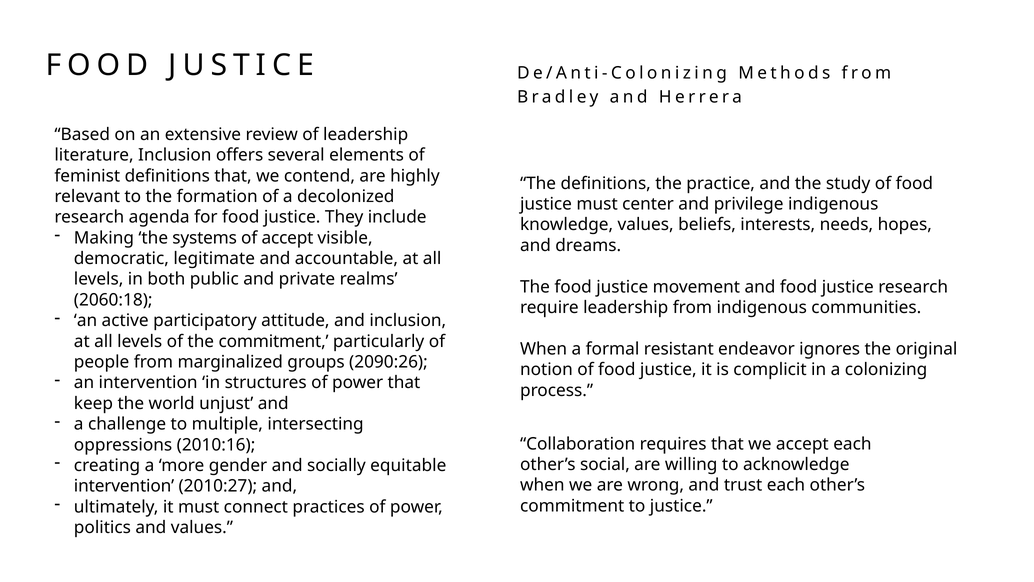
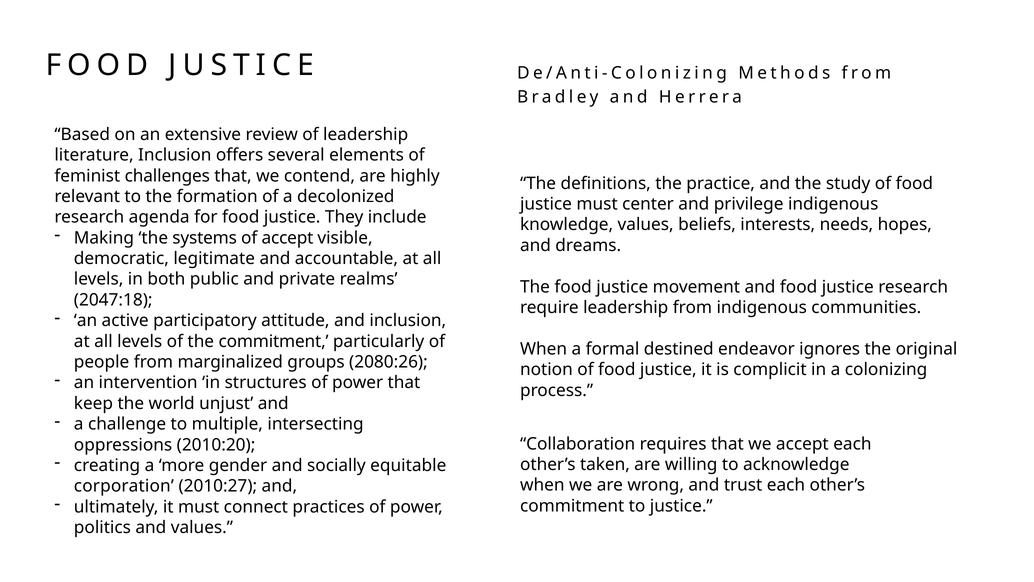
feminist definitions: definitions -> challenges (167, 176)
2060:18: 2060:18 -> 2047:18 (113, 300)
resistant: resistant -> destined (679, 349)
2090:26: 2090:26 -> 2080:26 (388, 362)
2010:16: 2010:16 -> 2010:20 (216, 445)
social: social -> taken (605, 464)
intervention: intervention -> corporation (124, 486)
